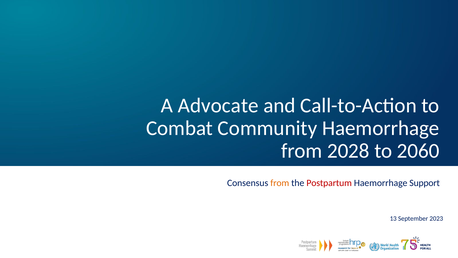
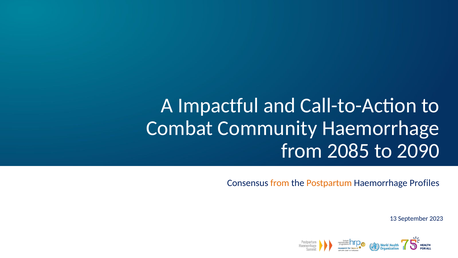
Advocate: Advocate -> Impactful (218, 105)
2028: 2028 -> 2085 (348, 151)
2060: 2060 -> 2090 (418, 151)
Postpartum colour: red -> orange (329, 183)
Support: Support -> Profiles (424, 183)
